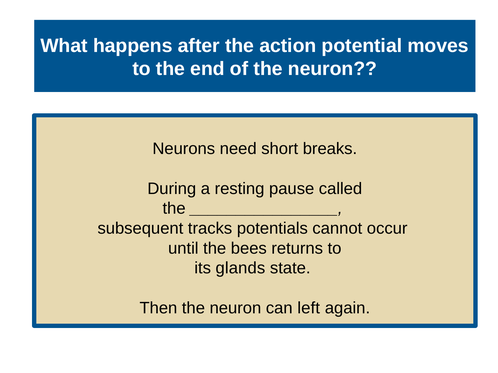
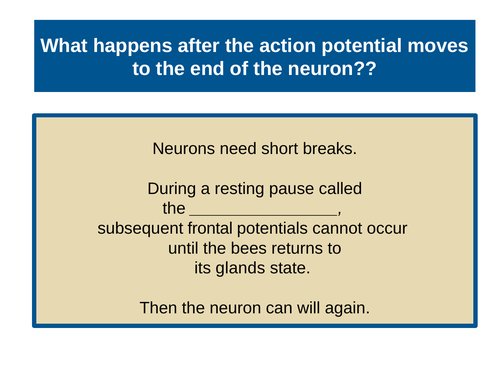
tracks: tracks -> frontal (210, 229)
left: left -> will (309, 308)
